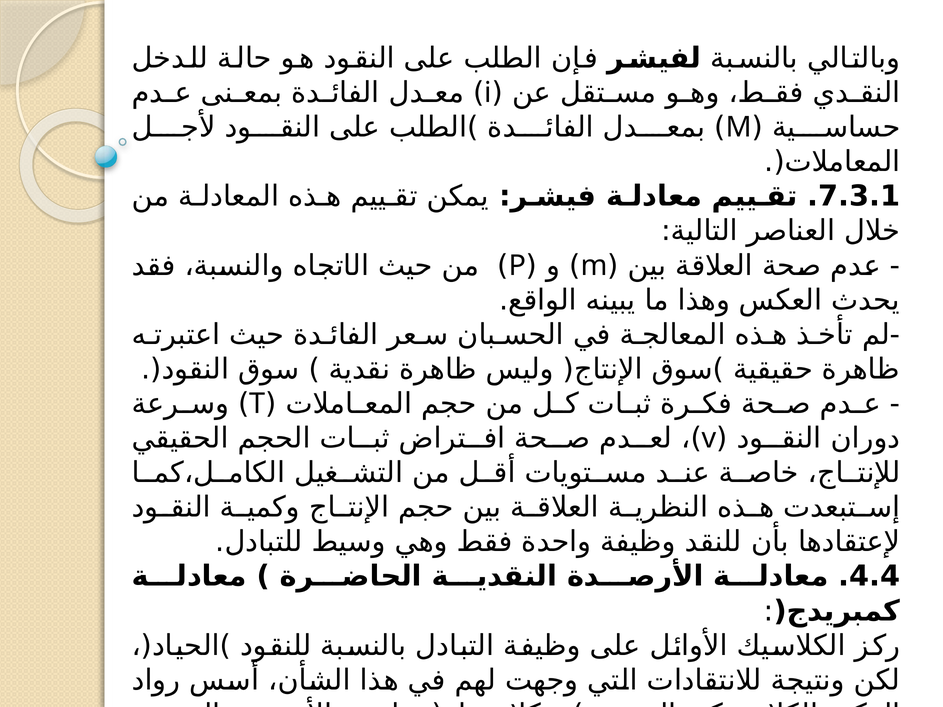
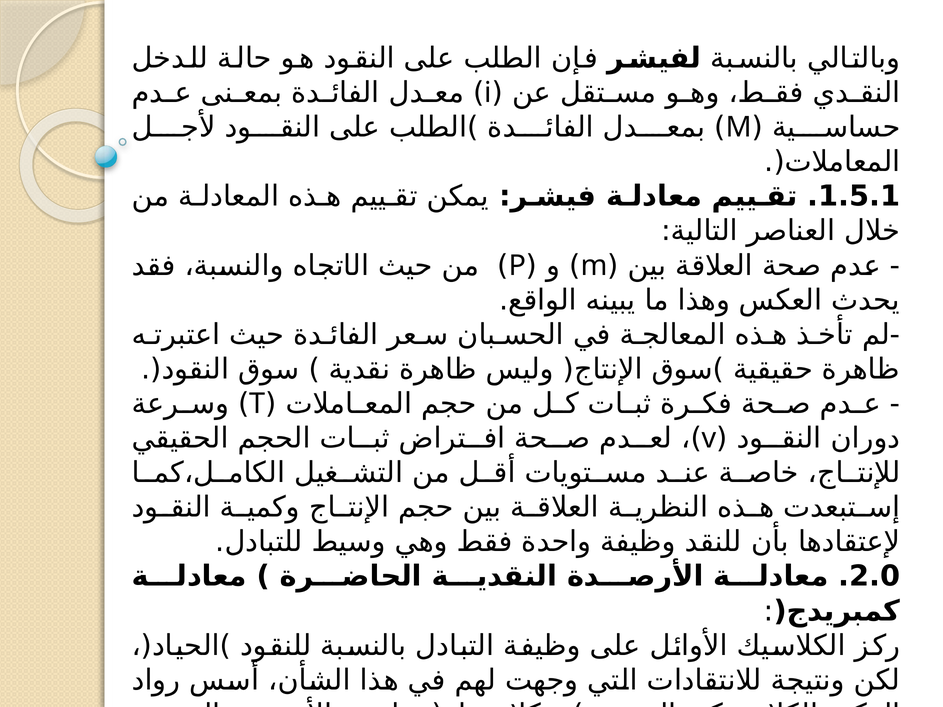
7.3.1: 7.3.1 -> 1.5.1 (859, 196)
4.4: 4.4 -> 2.0 (875, 577)
